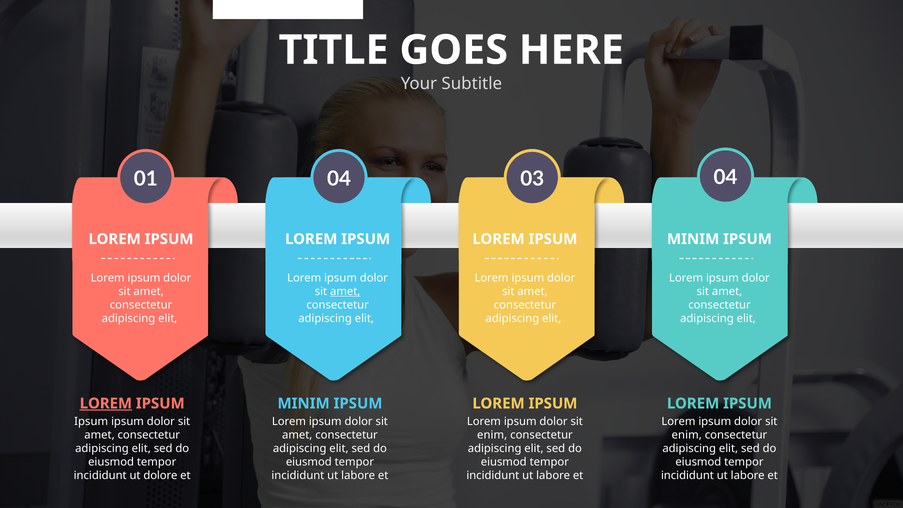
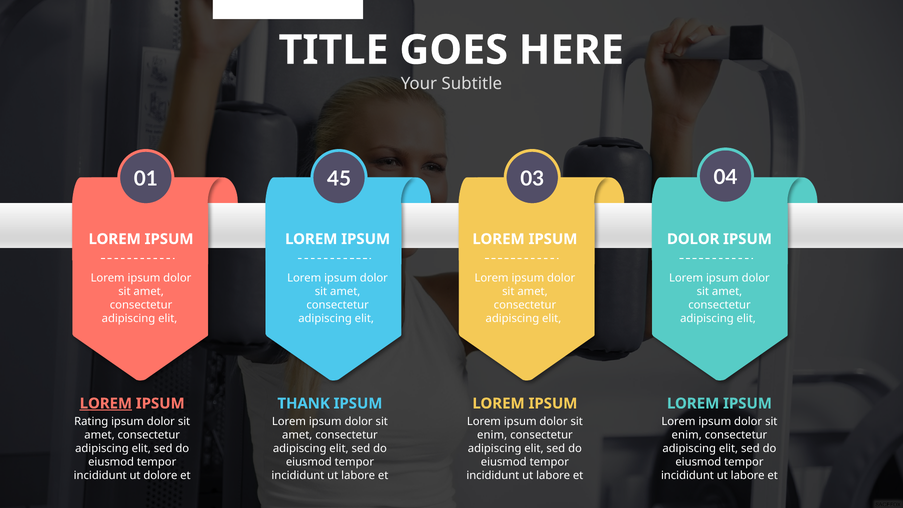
01 04: 04 -> 45 (339, 179)
MINIM: MINIM -> DOLOR (693, 239)
amet underline: present -> none (345, 291)
MINIM: MINIM -> THANK (304, 403)
Ipsum: Ipsum -> Rating (91, 421)
